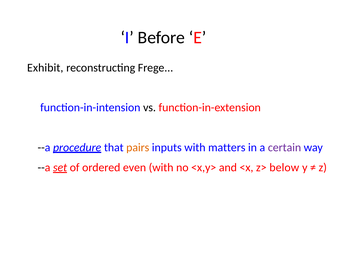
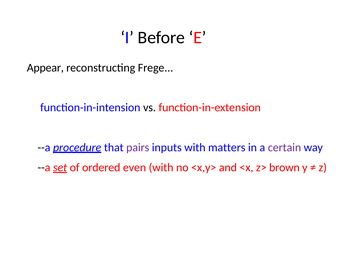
Exhibit: Exhibit -> Appear (45, 68)
pairs colour: orange -> purple (138, 147)
below: below -> brown (284, 167)
